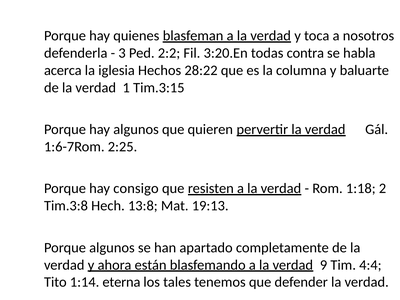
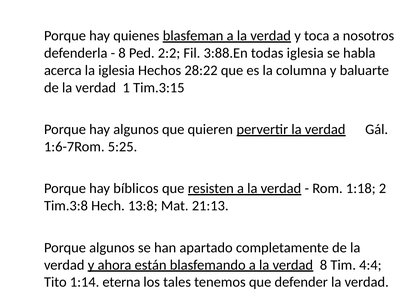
3: 3 -> 8 (122, 53)
3:20.En: 3:20.En -> 3:88.En (226, 53)
todas contra: contra -> iglesia (305, 53)
2:25: 2:25 -> 5:25 (123, 147)
consigo: consigo -> bíblicos (136, 188)
19:13: 19:13 -> 21:13 (210, 206)
verdad 9: 9 -> 8 (324, 265)
